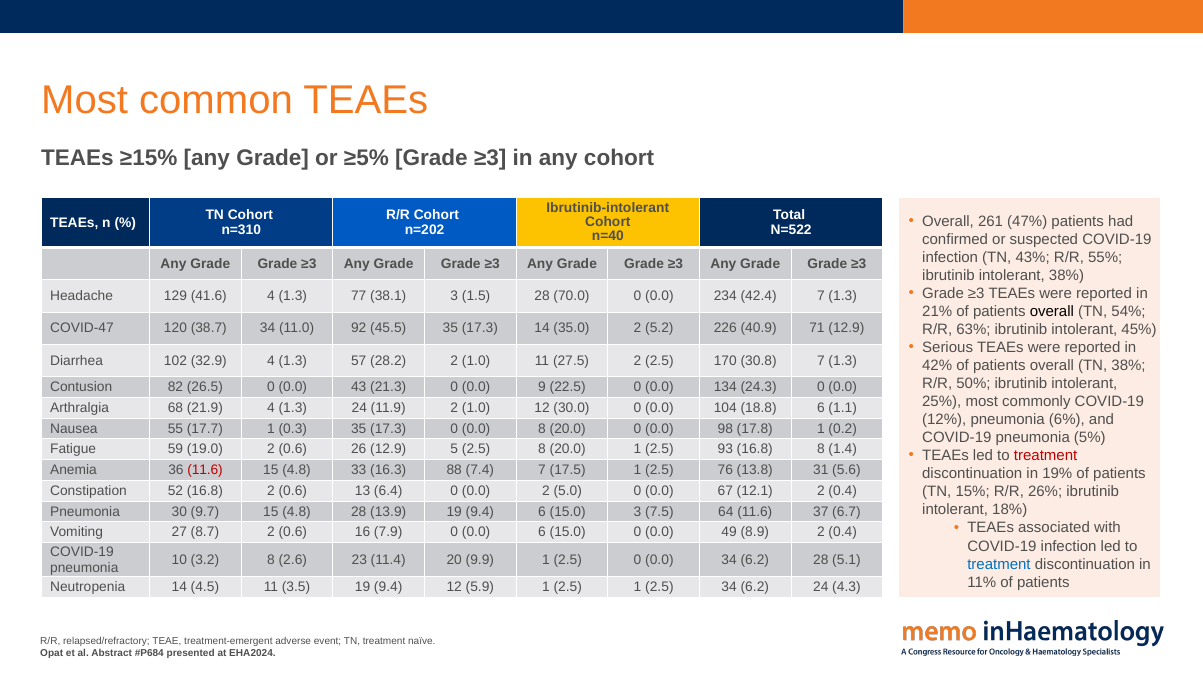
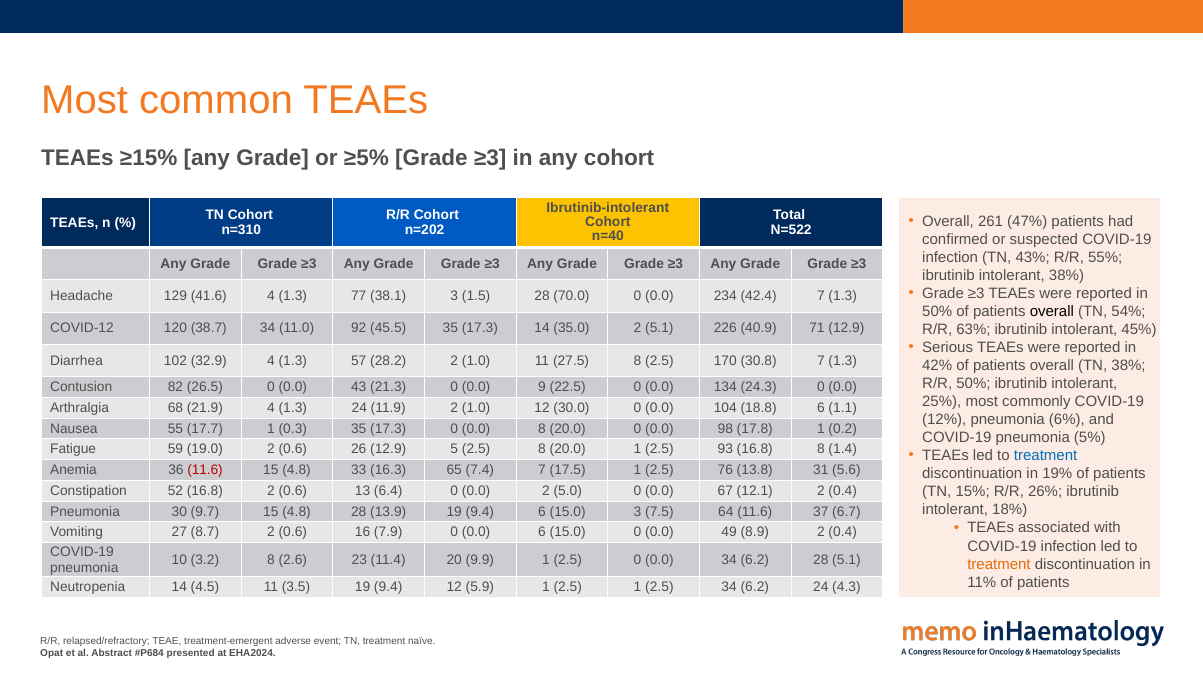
21%: 21% -> 50% (937, 311)
COVID-47: COVID-47 -> COVID-12 (82, 328)
2 5.2: 5.2 -> 5.1 (659, 328)
27.5 2: 2 -> 8 (638, 360)
treatment colour: red -> blue (1046, 456)
88: 88 -> 65 (454, 470)
treatment colour: blue -> orange (999, 564)
